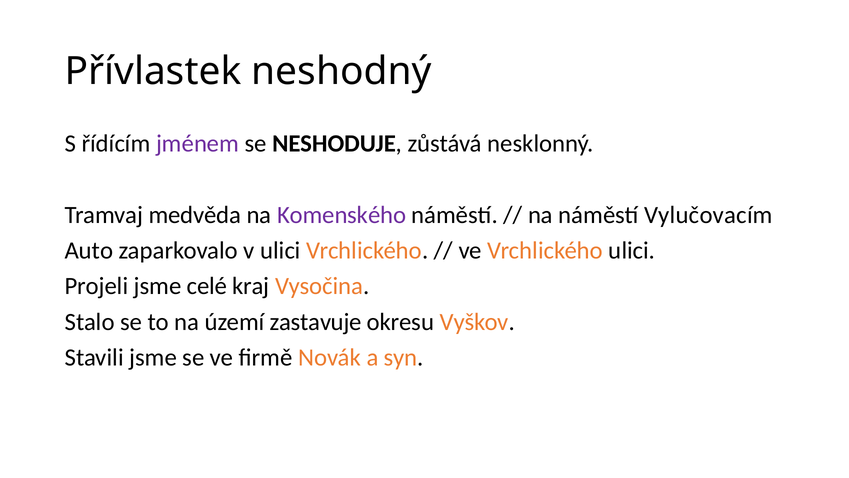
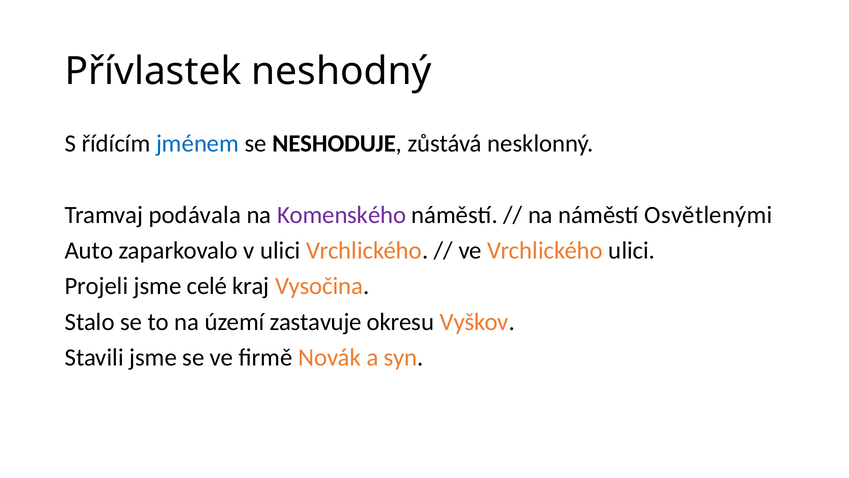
jménem colour: purple -> blue (198, 144)
medvěda: medvěda -> podávala (195, 215)
Vylučovacím: Vylučovacím -> Osvětlenými (708, 215)
